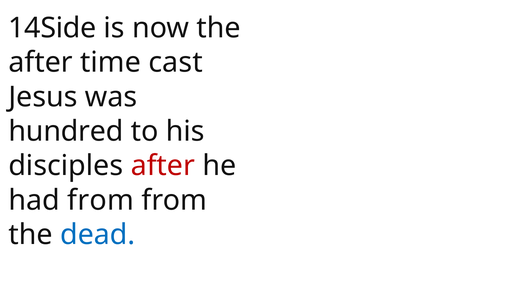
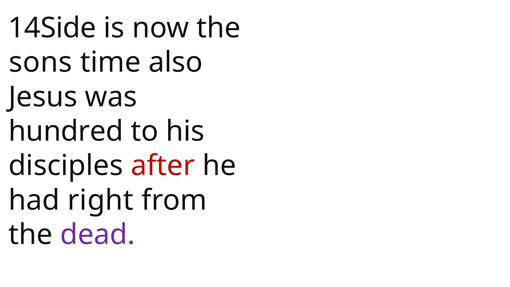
after: after -> sons (40, 62)
cast: cast -> also (176, 62)
had from: from -> right (101, 200)
dead colour: blue -> purple (98, 235)
